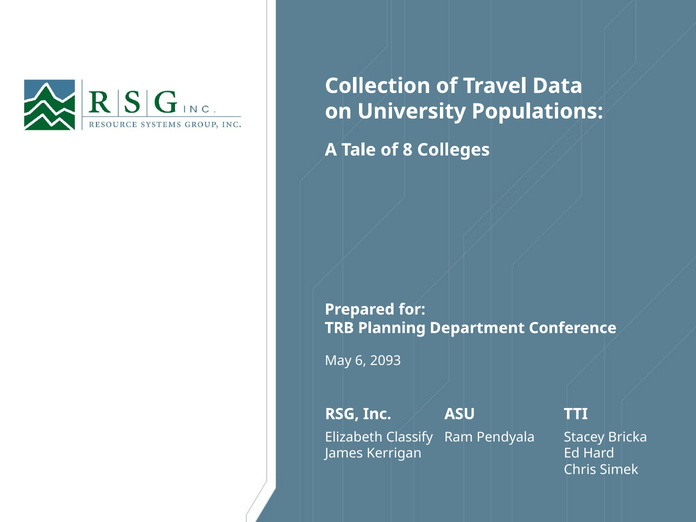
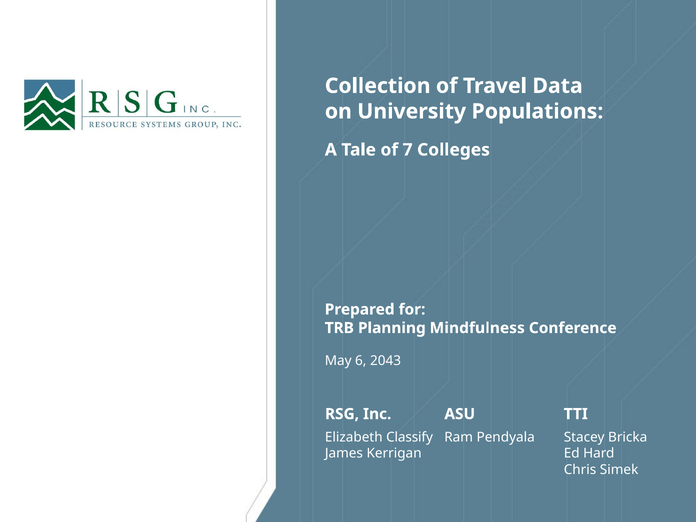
8: 8 -> 7 (408, 150)
Department: Department -> Mindfulness (477, 328)
2093: 2093 -> 2043 (386, 361)
